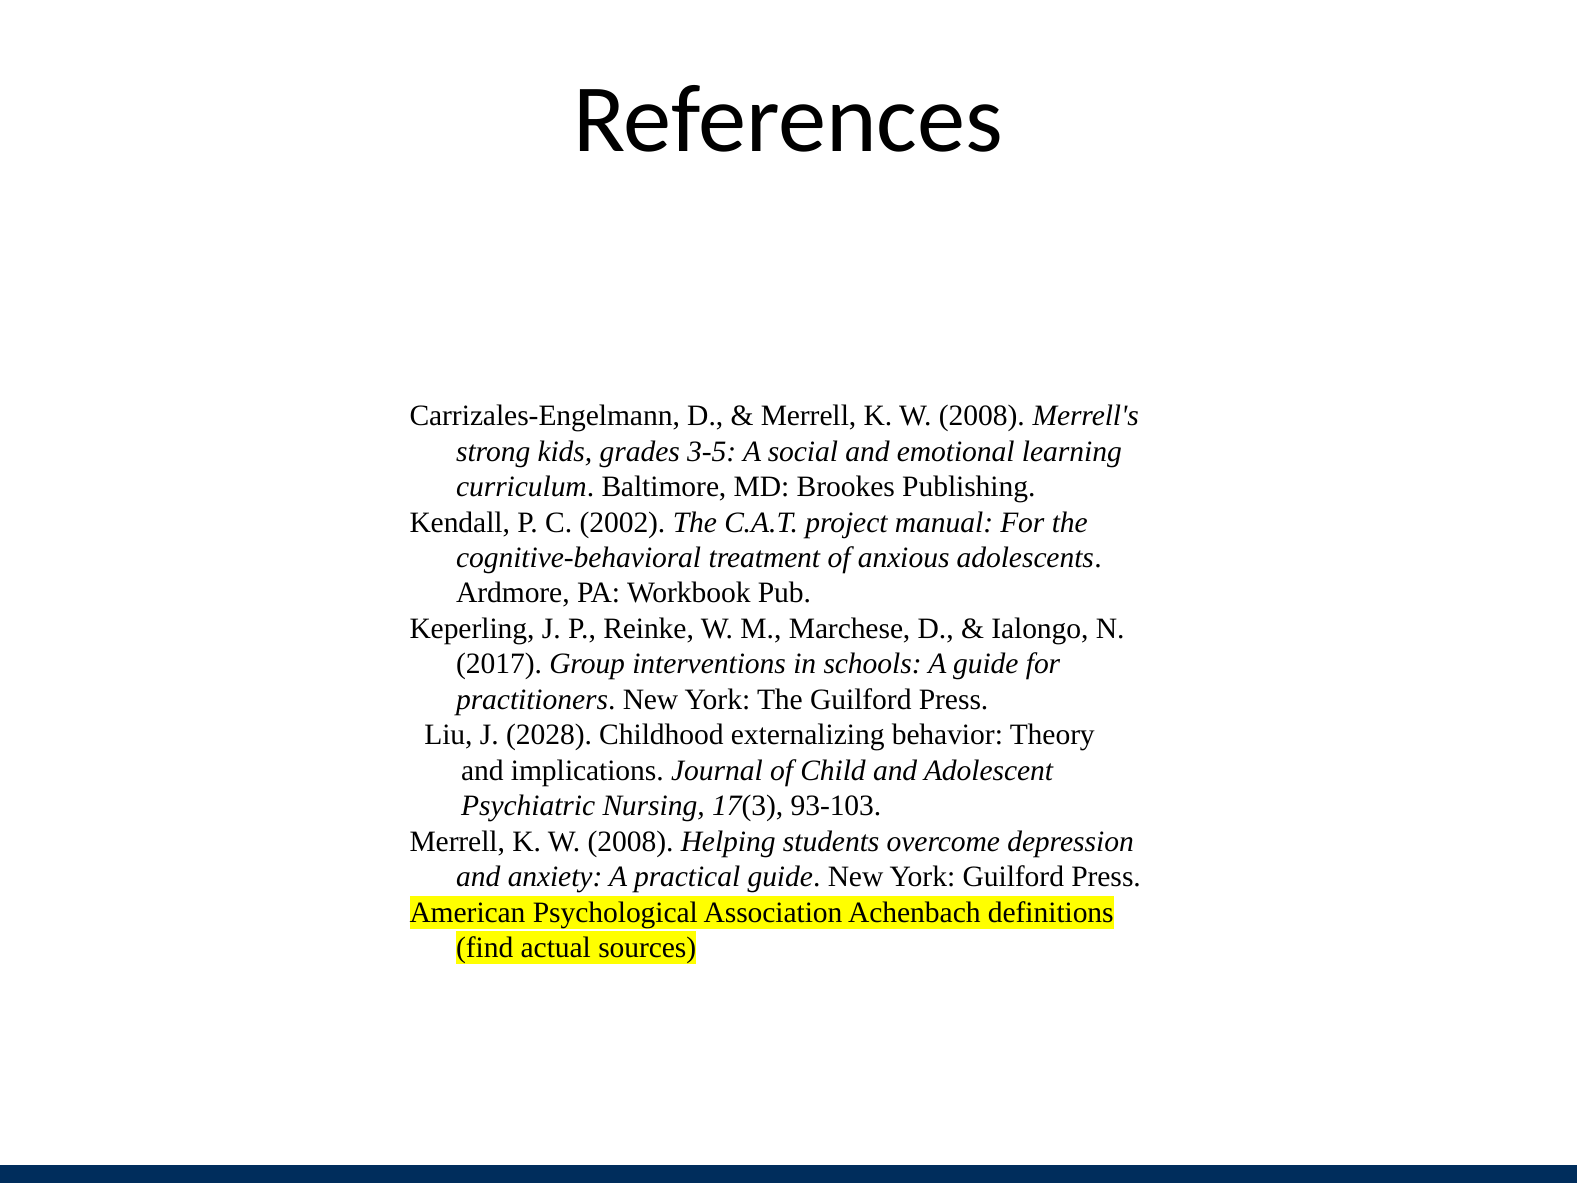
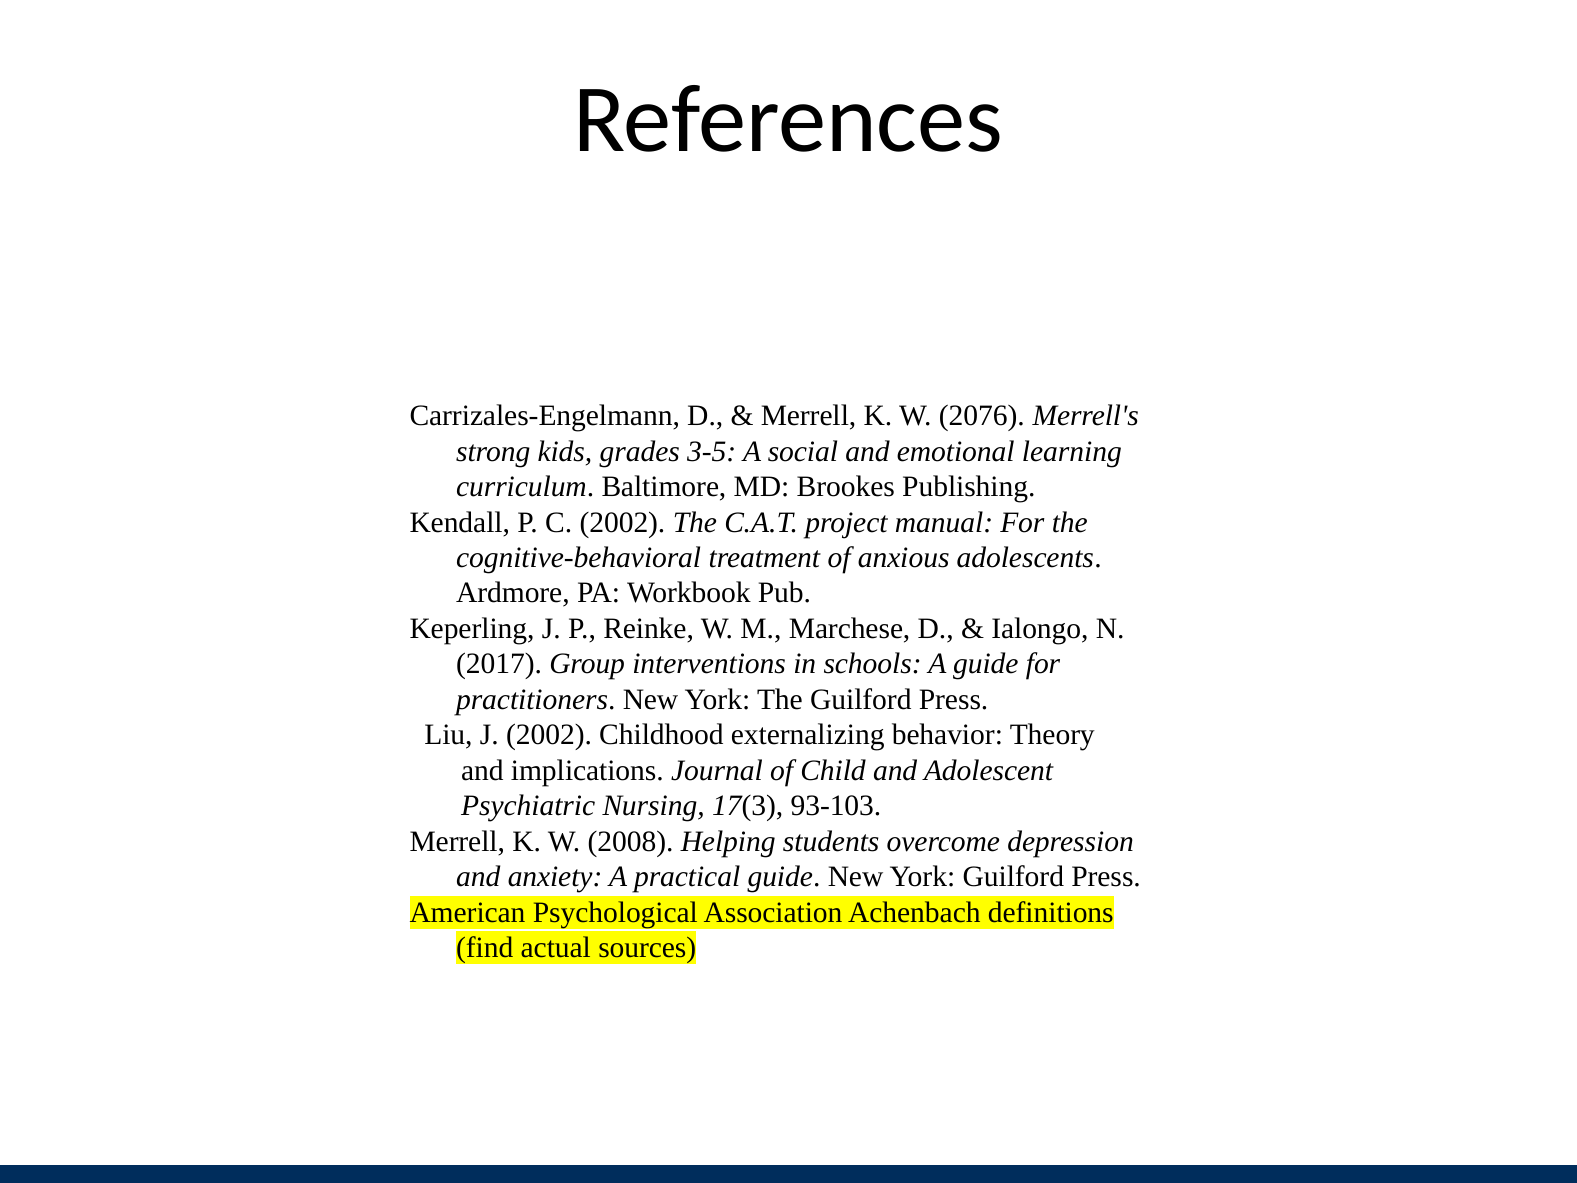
2008: 2008 -> 2076 (982, 416)
J 2028: 2028 -> 2002 (549, 735)
